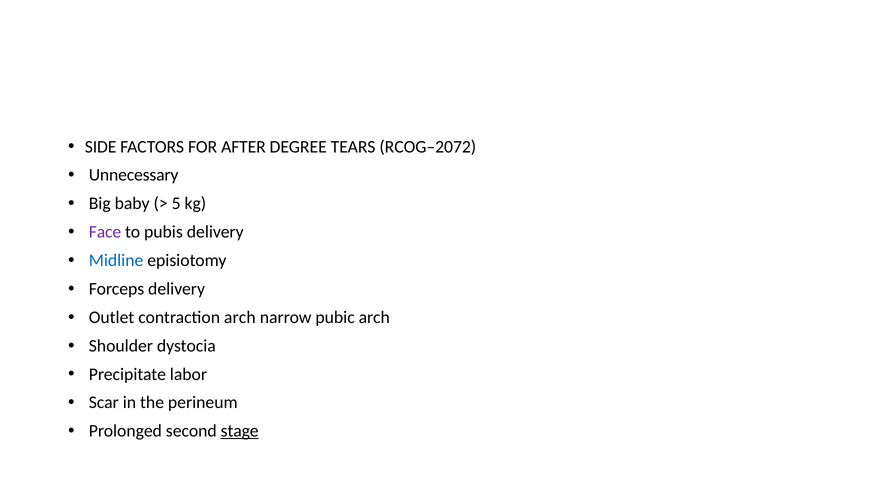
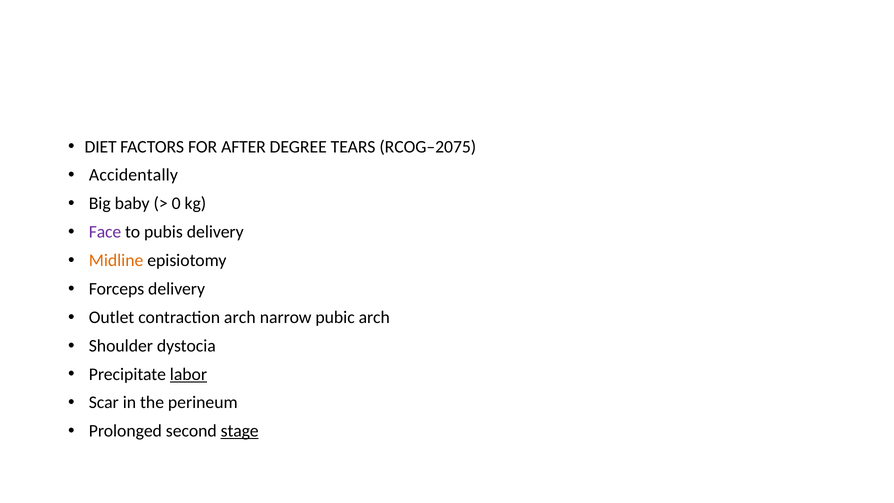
SIDE: SIDE -> DIET (101, 147)
RCOG–2072: RCOG–2072 -> RCOG–2075 (428, 147)
Unnecessary: Unnecessary -> Accidentally (133, 175)
5: 5 -> 0 (176, 204)
Midline colour: blue -> orange (116, 260)
labor underline: none -> present (188, 374)
